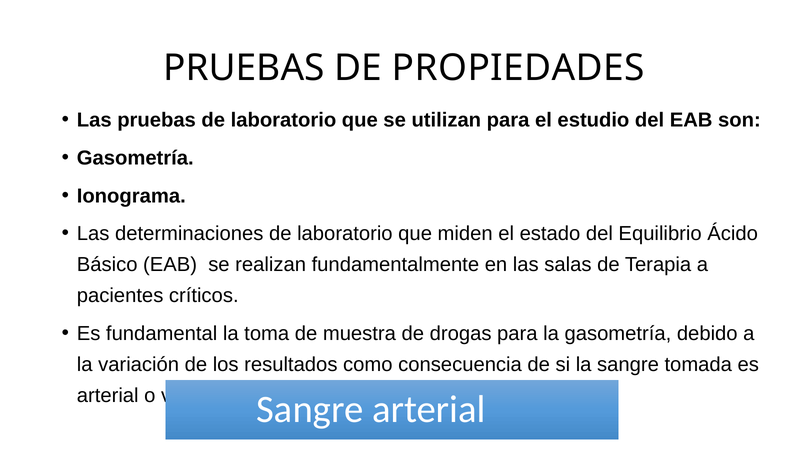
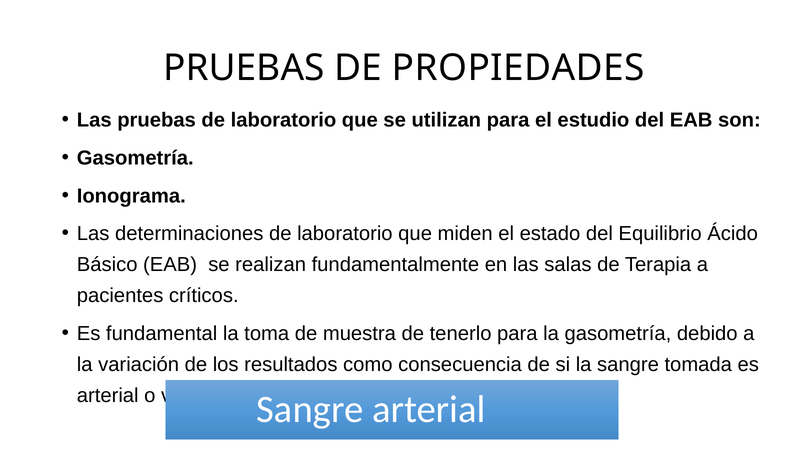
drogas: drogas -> tenerlo (461, 334)
